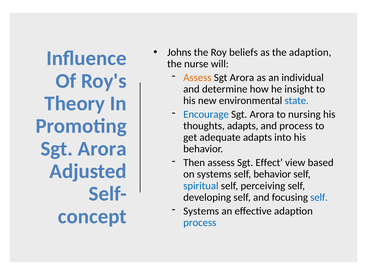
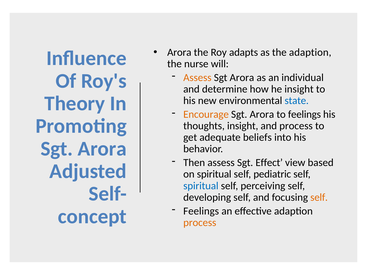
Johns: Johns -> Arora (179, 52)
beliefs: beliefs -> adapts (244, 52)
Encourage colour: blue -> orange (206, 114)
to nursing: nursing -> feelings (304, 114)
thoughts adapts: adapts -> insight (243, 126)
adequate adapts: adapts -> beliefs (257, 138)
on systems: systems -> spiritual (214, 174)
self behavior: behavior -> pediatric (272, 174)
self colour: blue -> orange (319, 197)
Systems: Systems -> Feelings (201, 211)
process colour: blue -> orange (200, 223)
